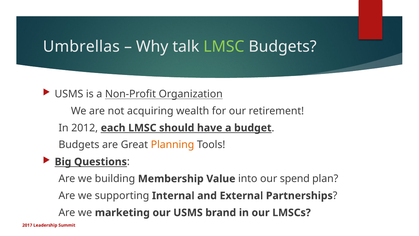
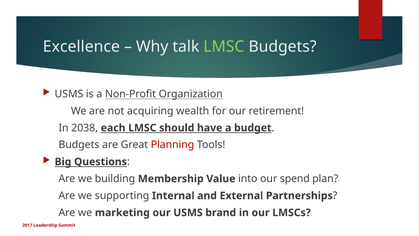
Umbrellas: Umbrellas -> Excellence (81, 47)
2012: 2012 -> 2038 (85, 128)
Planning colour: orange -> red (173, 145)
